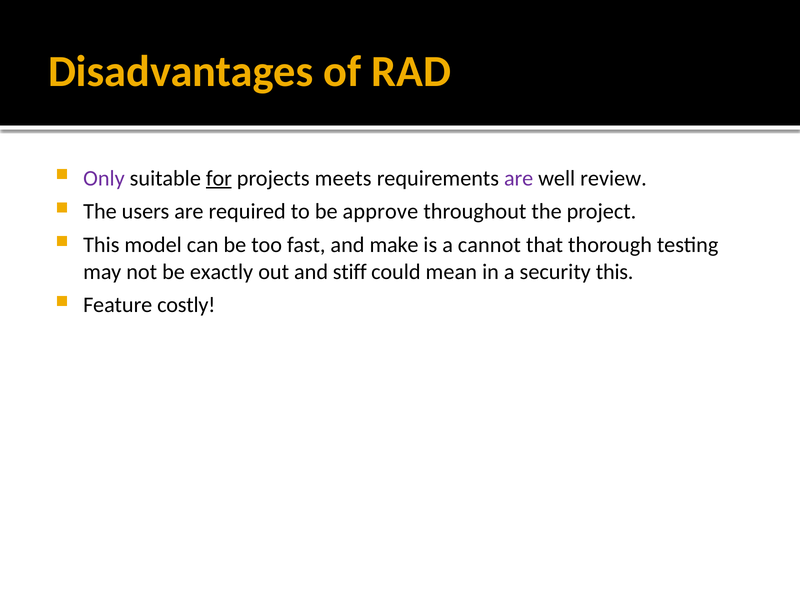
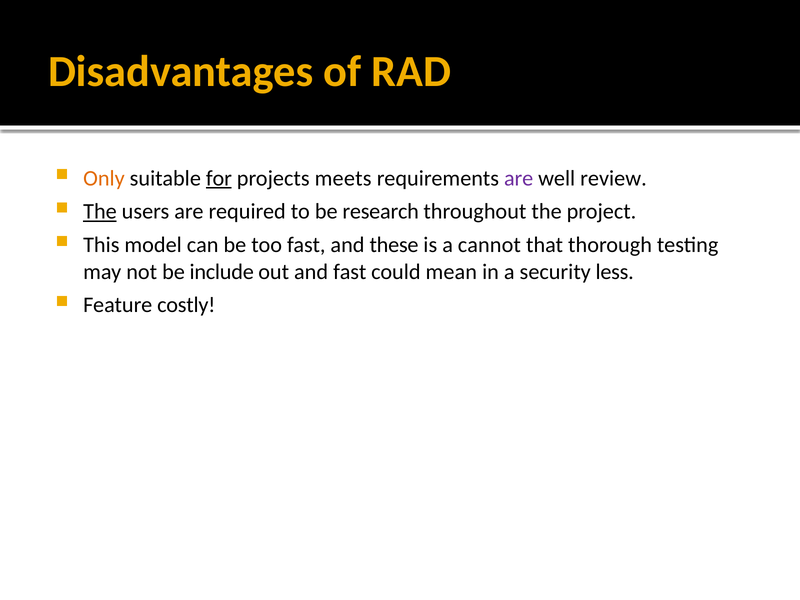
Only colour: purple -> orange (104, 178)
The underline: none -> present (100, 212)
approve: approve -> research (381, 212)
make: make -> these (394, 245)
exactly: exactly -> include (222, 272)
and stiff: stiff -> fast (350, 272)
security this: this -> less (615, 272)
